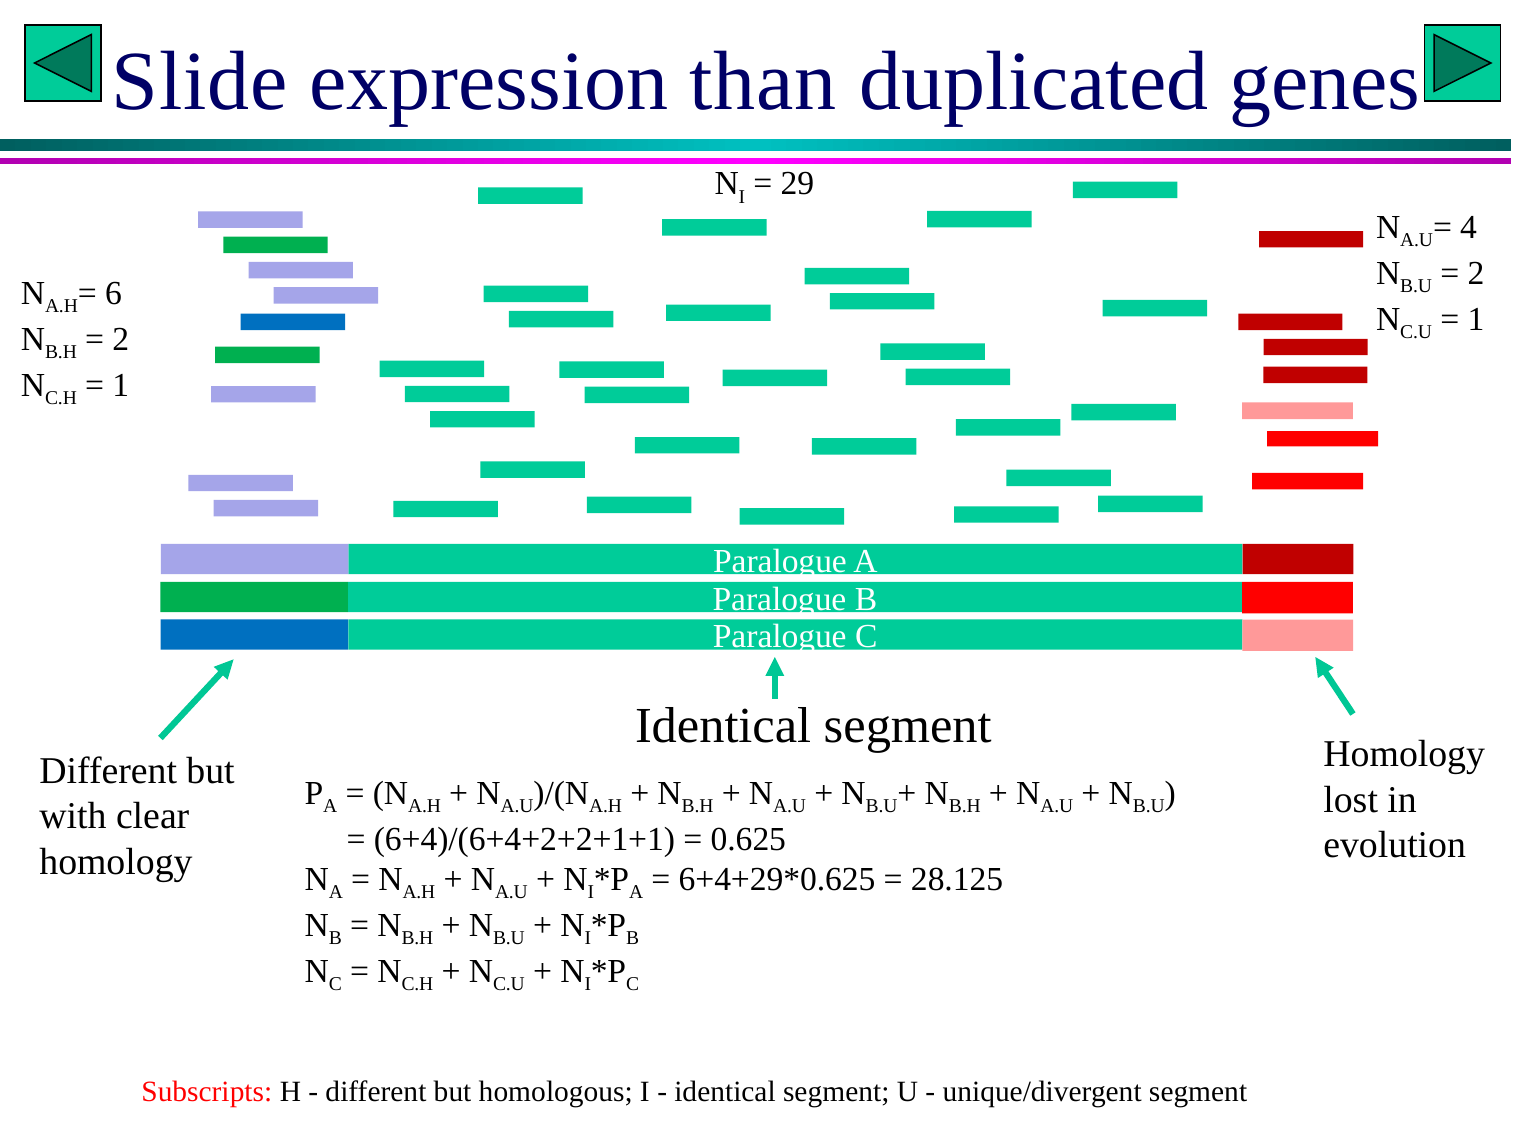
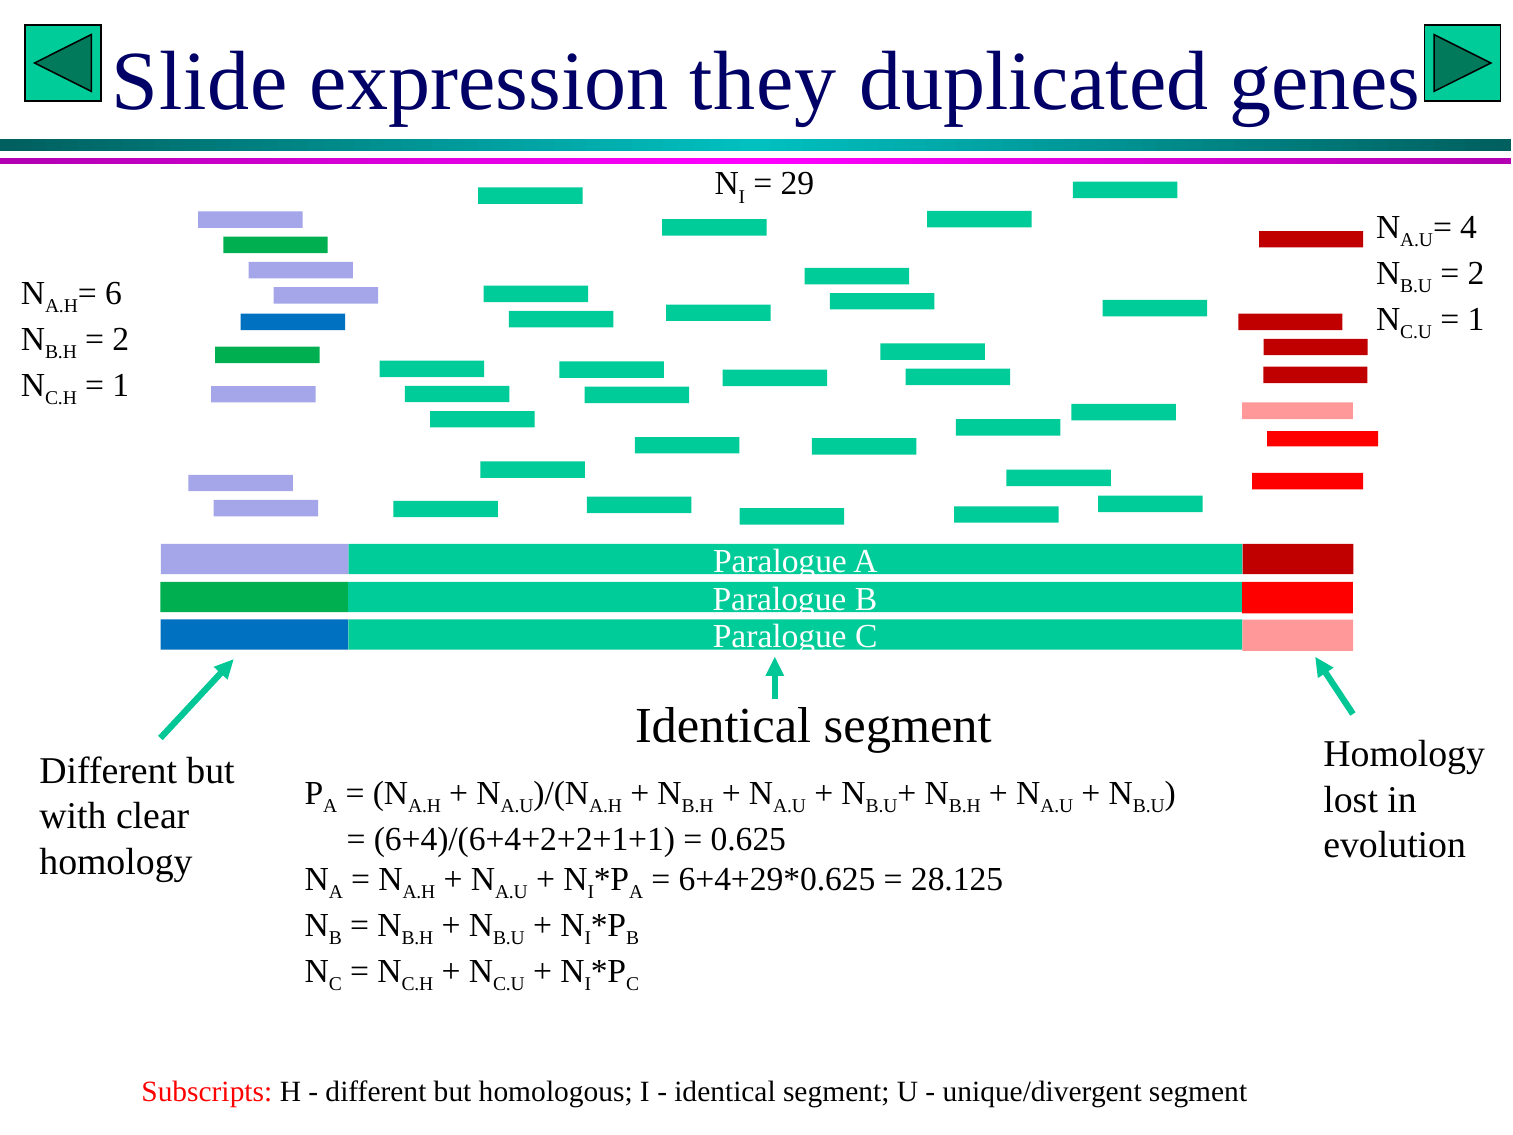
than: than -> they (763, 82)
